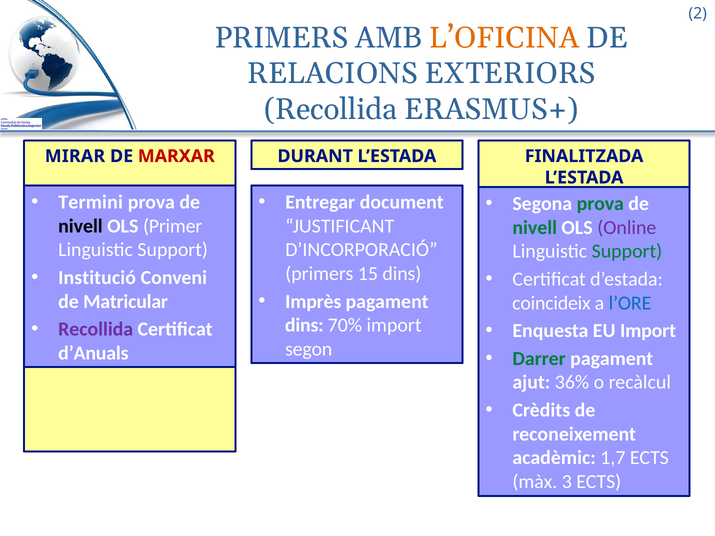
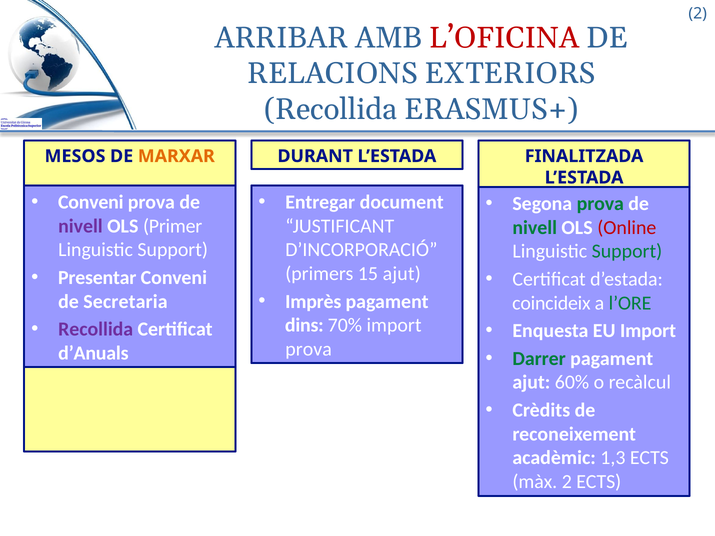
PRIMERS: PRIMERS -> ARRIBAR (281, 38)
L’OFICINA colour: orange -> red (504, 38)
MIRAR: MIRAR -> MESOS (75, 156)
MARXAR colour: red -> orange (176, 156)
Termini: Termini -> Conveni (91, 202)
nivell colour: black -> purple (80, 226)
Online colour: purple -> red (627, 228)
15 dins: dins -> ajut (402, 274)
Institució: Institució -> Presentar (97, 278)
Matricular: Matricular -> Secretaria (125, 302)
l’ORE colour: blue -> green (630, 303)
segon: segon -> prova (309, 349)
36%: 36% -> 60% (572, 383)
1,7: 1,7 -> 1,3 (613, 458)
màx 3: 3 -> 2 (567, 482)
